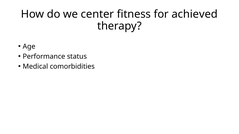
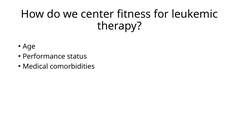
achieved: achieved -> leukemic (195, 14)
